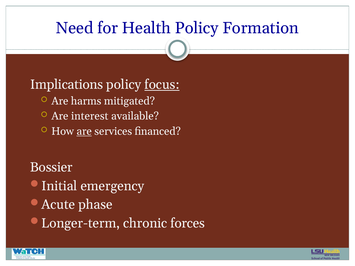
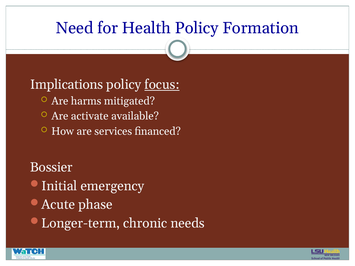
interest: interest -> activate (90, 116)
are underline: present -> none (84, 131)
forces: forces -> needs (188, 223)
